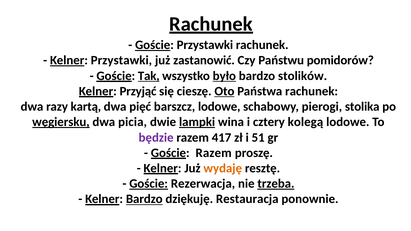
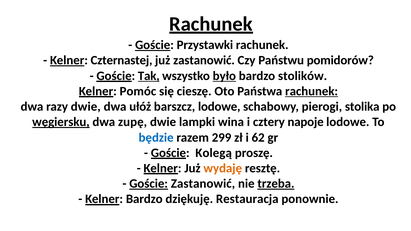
Kelner Przystawki: Przystawki -> Czternastej (122, 60)
Przyjąć: Przyjąć -> Pomóc (138, 91)
Oto underline: present -> none (224, 91)
rachunek underline: none -> present (312, 91)
razy kartą: kartą -> dwie (86, 107)
pięć: pięć -> ułóż (140, 107)
picia: picia -> zupę (133, 122)
lampki underline: present -> none (197, 122)
kolegą: kolegą -> napoje (306, 122)
będzie colour: purple -> blue (156, 138)
417: 417 -> 299 (222, 138)
51: 51 -> 62 (258, 138)
Goście Razem: Razem -> Kolegą (214, 153)
Rezerwacja: Rezerwacja -> Zastanowić (203, 184)
Bardzo underline: present -> none (144, 199)
